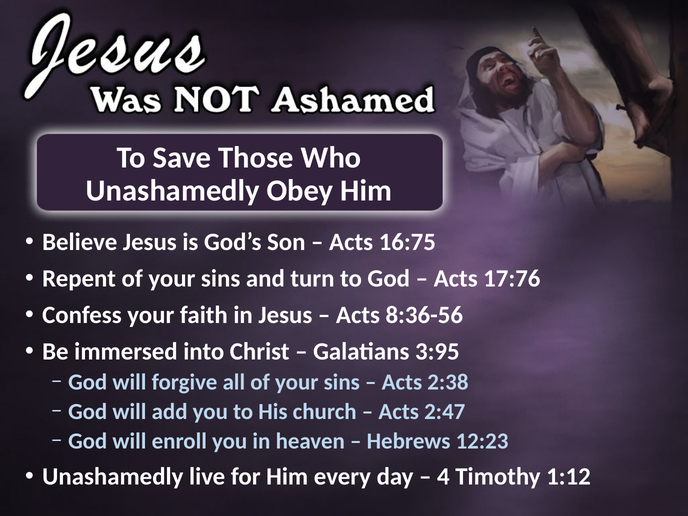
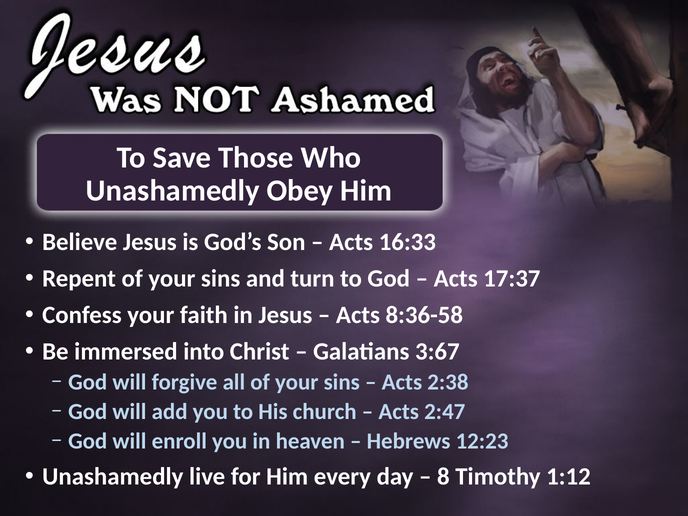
16:75: 16:75 -> 16:33 (407, 242)
17:76: 17:76 -> 17:37 (512, 279)
8:36-56: 8:36-56 -> 8:36-58 (424, 315)
3:95: 3:95 -> 3:67 (437, 351)
4: 4 -> 8 (443, 476)
